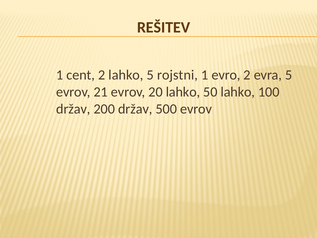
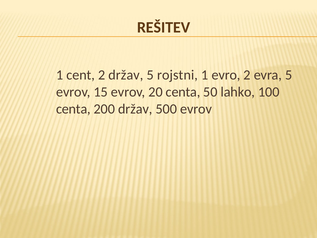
2 lahko: lahko -> držav (126, 75)
21: 21 -> 15 (101, 92)
20 lahko: lahko -> centa (183, 92)
držav: držav -> centa (73, 109)
